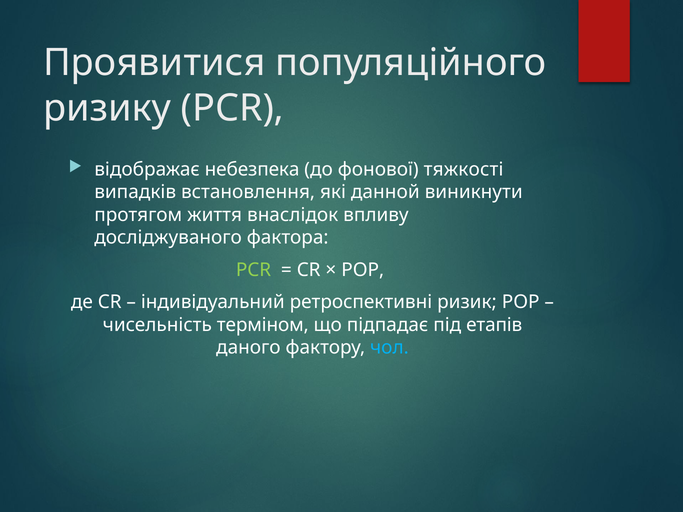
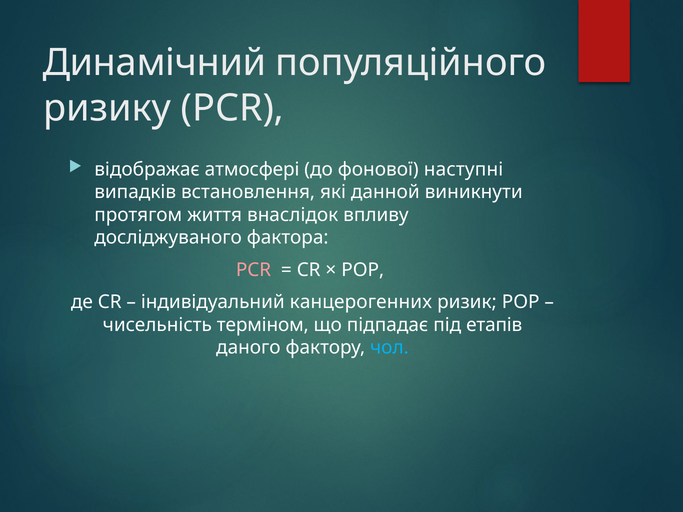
Проявитися: Проявитися -> Динамічний (154, 63)
небезпека: небезпека -> атмосфері (252, 169)
тяжкості: тяжкості -> наступні (464, 169)
PCR colour: light green -> pink (254, 270)
ретроспективні: ретроспективні -> канцерогенних (361, 302)
